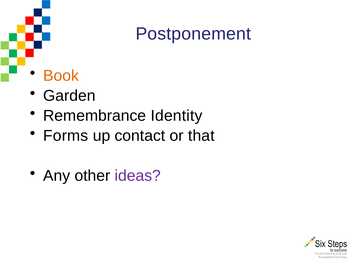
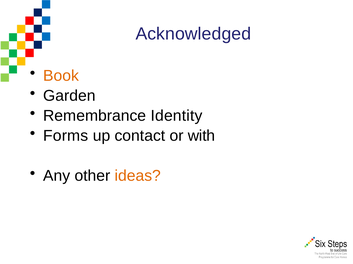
Postponement: Postponement -> Acknowledged (193, 34)
that: that -> with (201, 136)
ideas colour: purple -> orange (138, 176)
